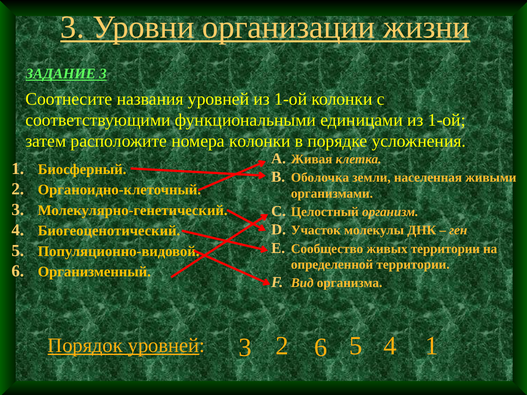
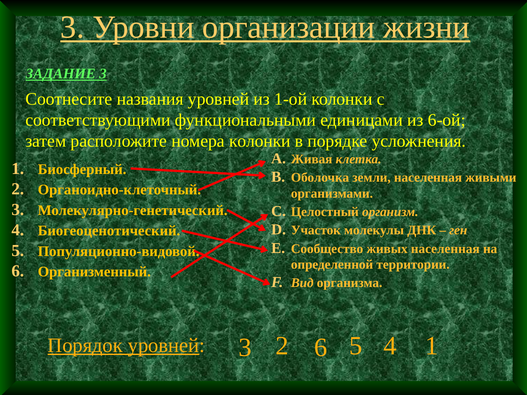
единицами из 1-ой: 1-ой -> 6-ой (447, 120)
живых территории: территории -> населенная (445, 249)
